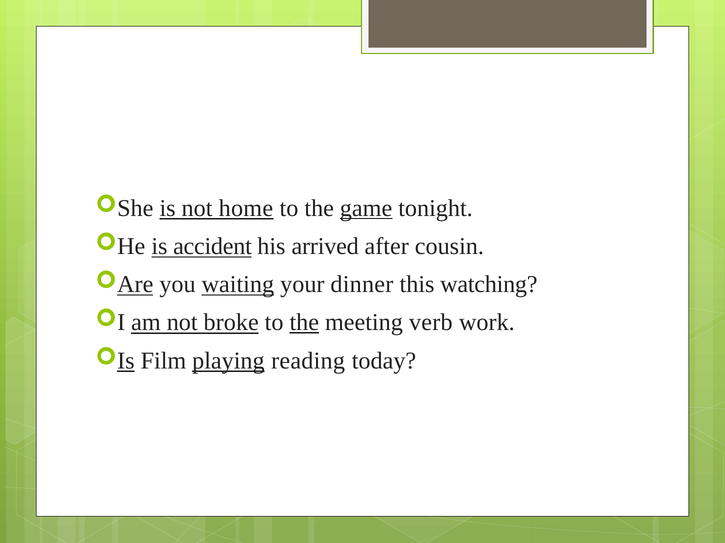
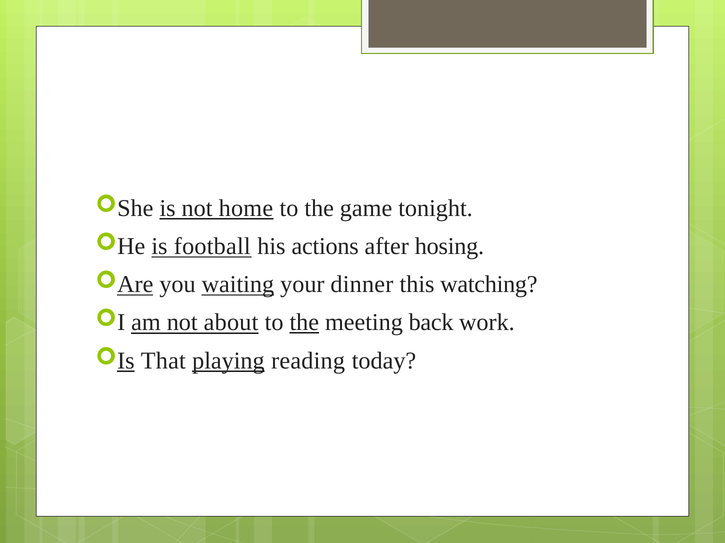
game underline: present -> none (366, 208)
accident: accident -> football (212, 247)
arrived: arrived -> actions (325, 247)
cousin: cousin -> hosing (449, 247)
broke: broke -> about (231, 323)
verb: verb -> back (431, 323)
Film: Film -> That (163, 361)
